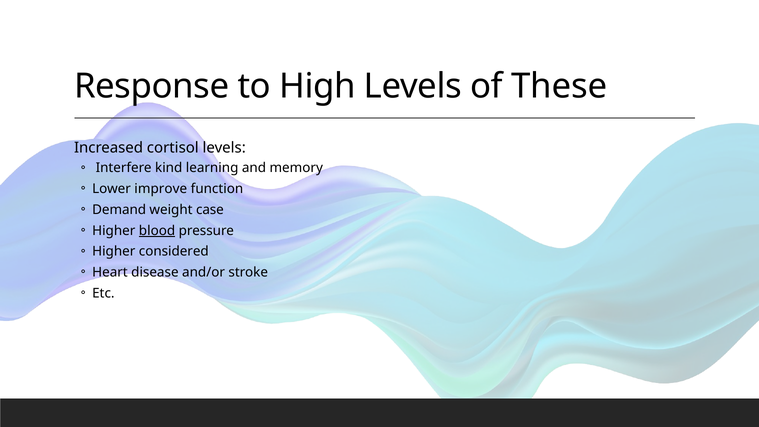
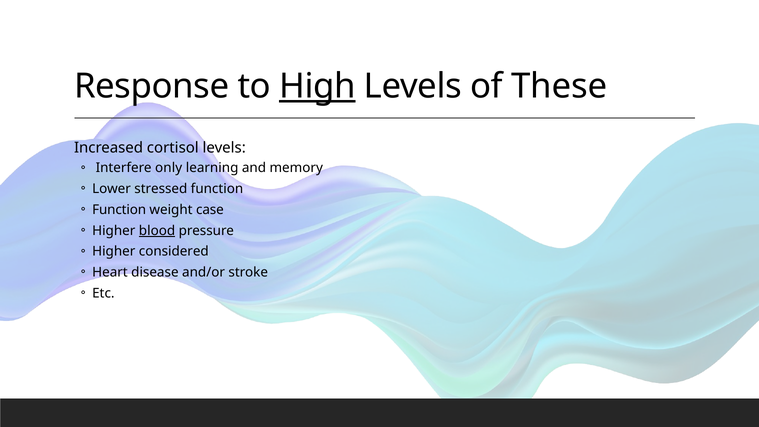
High underline: none -> present (317, 86)
kind: kind -> only (169, 168)
improve: improve -> stressed (161, 189)
Demand: Demand -> Function (119, 210)
